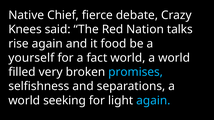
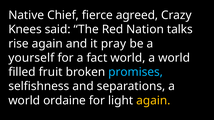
debate: debate -> agreed (137, 15)
food: food -> pray (114, 44)
very: very -> fruit (51, 72)
seeking: seeking -> ordaine (65, 101)
again colour: light blue -> yellow (153, 101)
